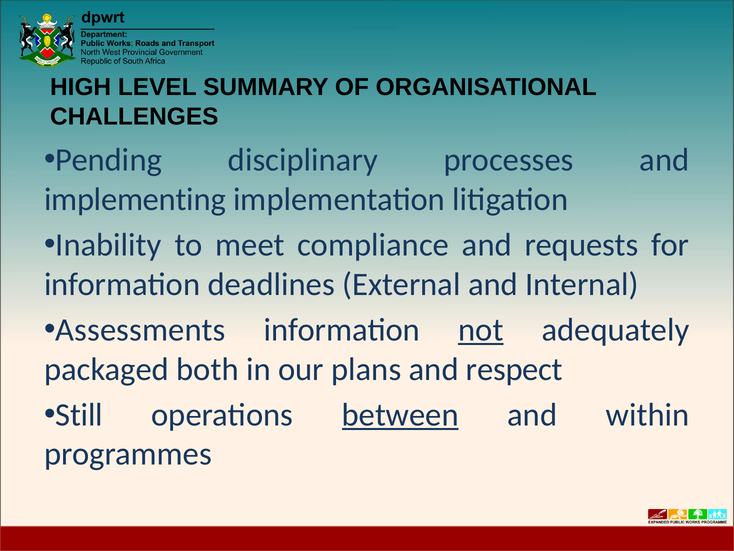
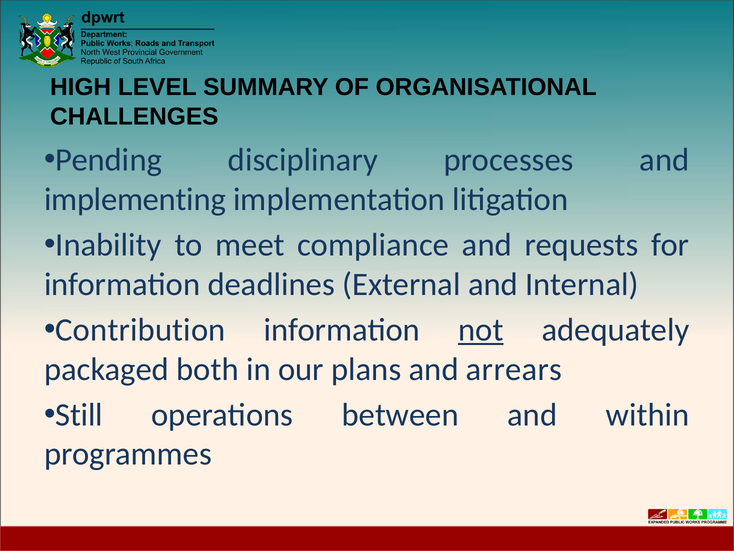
Assessments: Assessments -> Contribution (140, 330)
respect: respect -> arrears (514, 369)
between underline: present -> none (400, 415)
